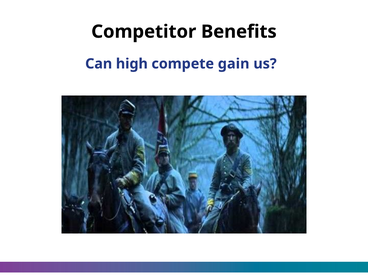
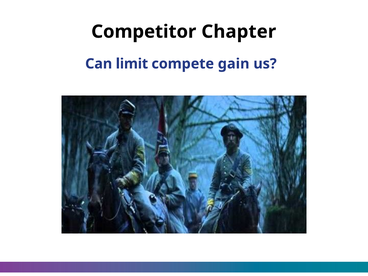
Benefits: Benefits -> Chapter (239, 32)
high: high -> limit (132, 64)
